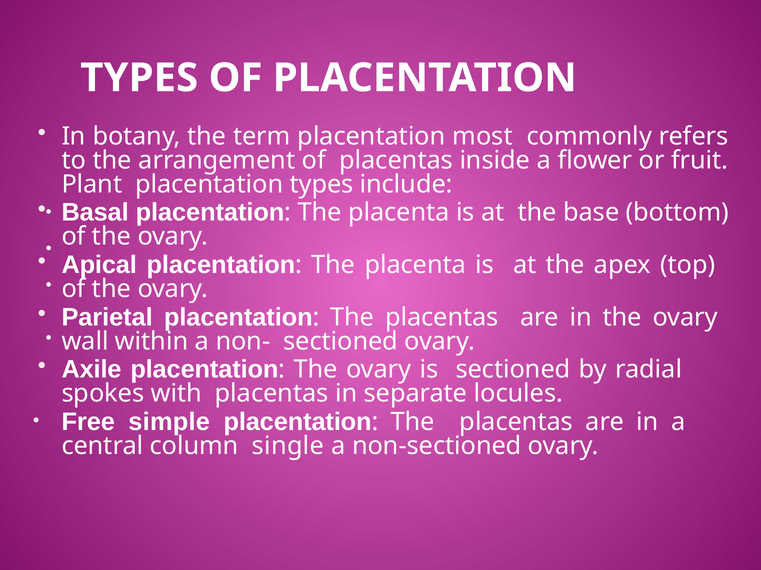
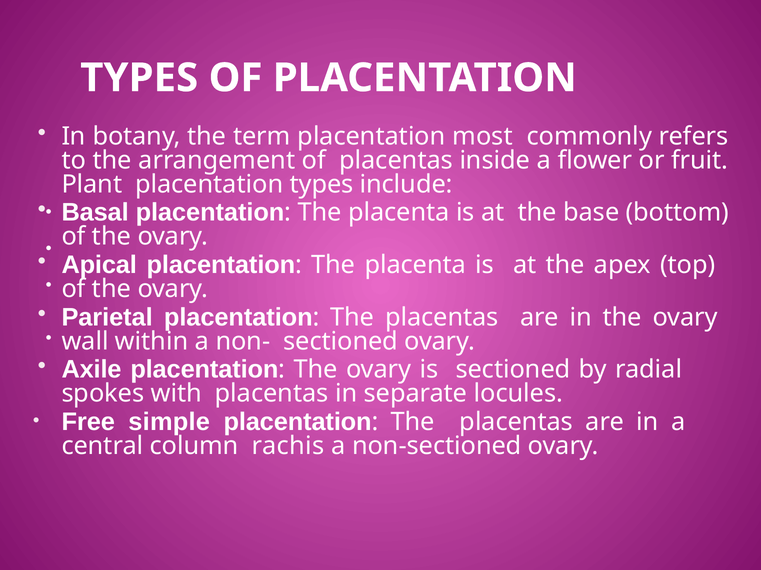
single: single -> rachis (288, 446)
